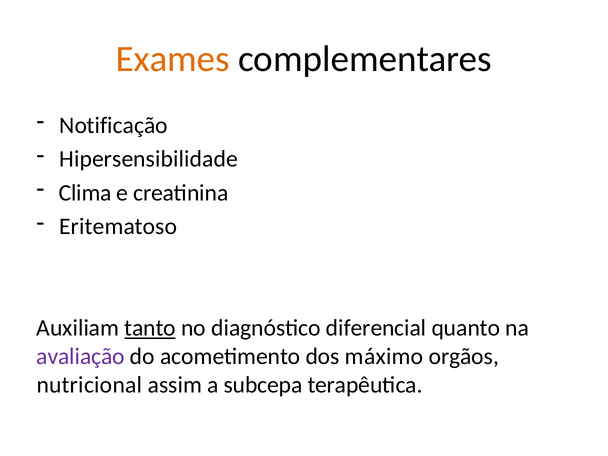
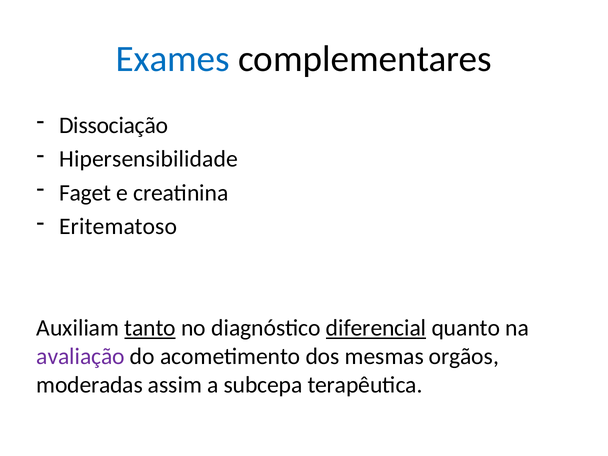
Exames colour: orange -> blue (173, 59)
Notificação: Notificação -> Dissociação (114, 125)
Clima: Clima -> Faget (85, 193)
diferencial underline: none -> present (376, 328)
máximo: máximo -> mesmas (384, 356)
nutricional: nutricional -> moderadas (90, 385)
